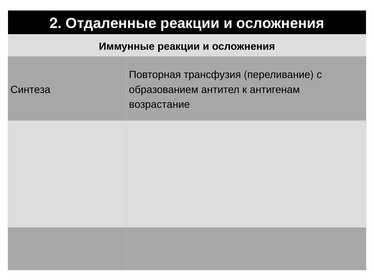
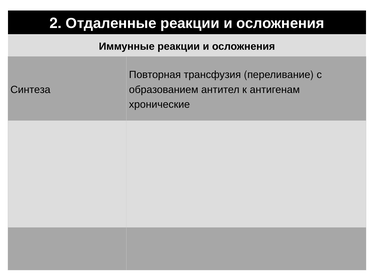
возрастание: возрастание -> хронические (159, 105)
